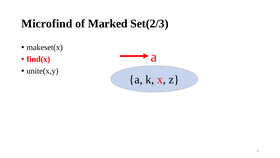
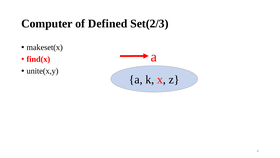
Microfind: Microfind -> Computer (47, 24)
Marked: Marked -> Defined (108, 24)
